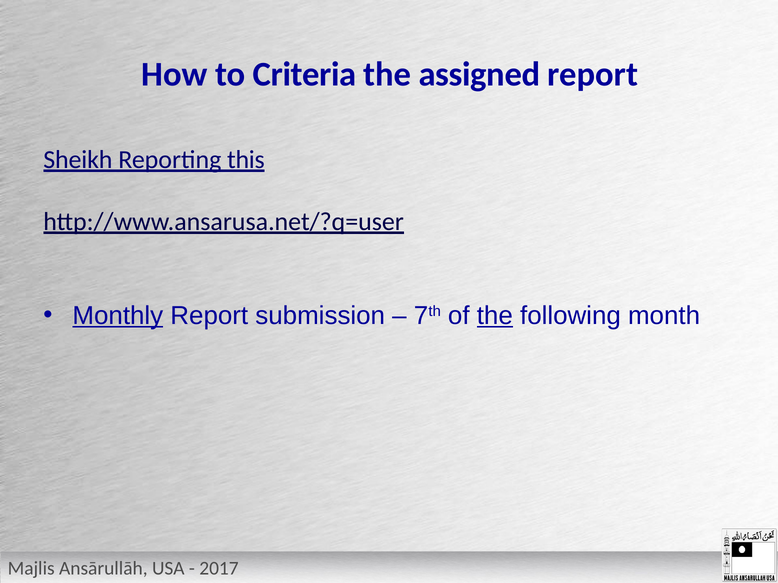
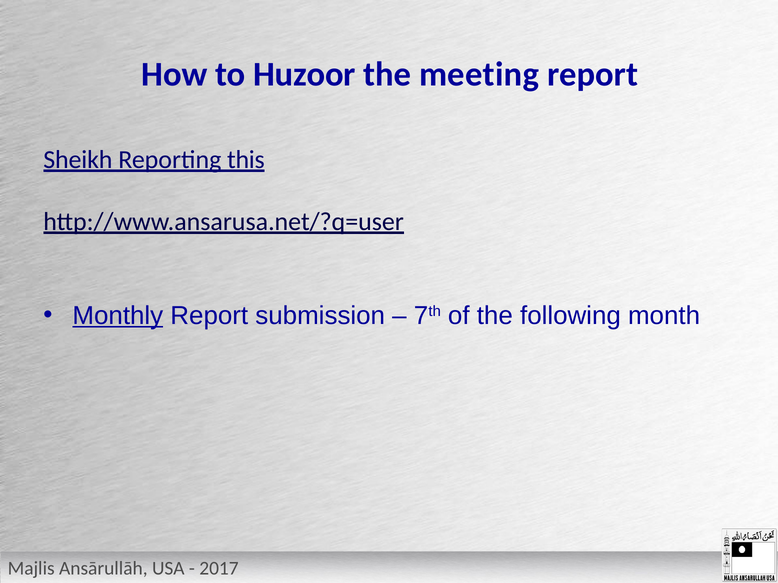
Criteria: Criteria -> Huzoor (305, 75)
assigned: assigned -> meeting (479, 75)
the underline: present -> none (495, 316)
